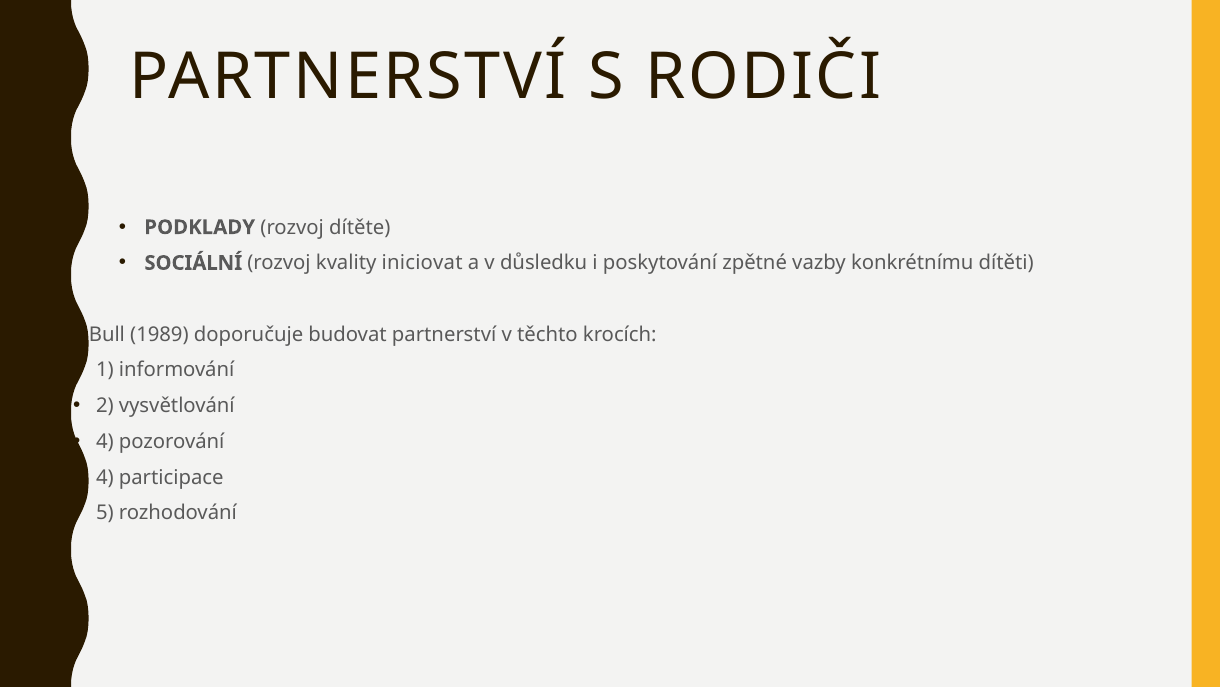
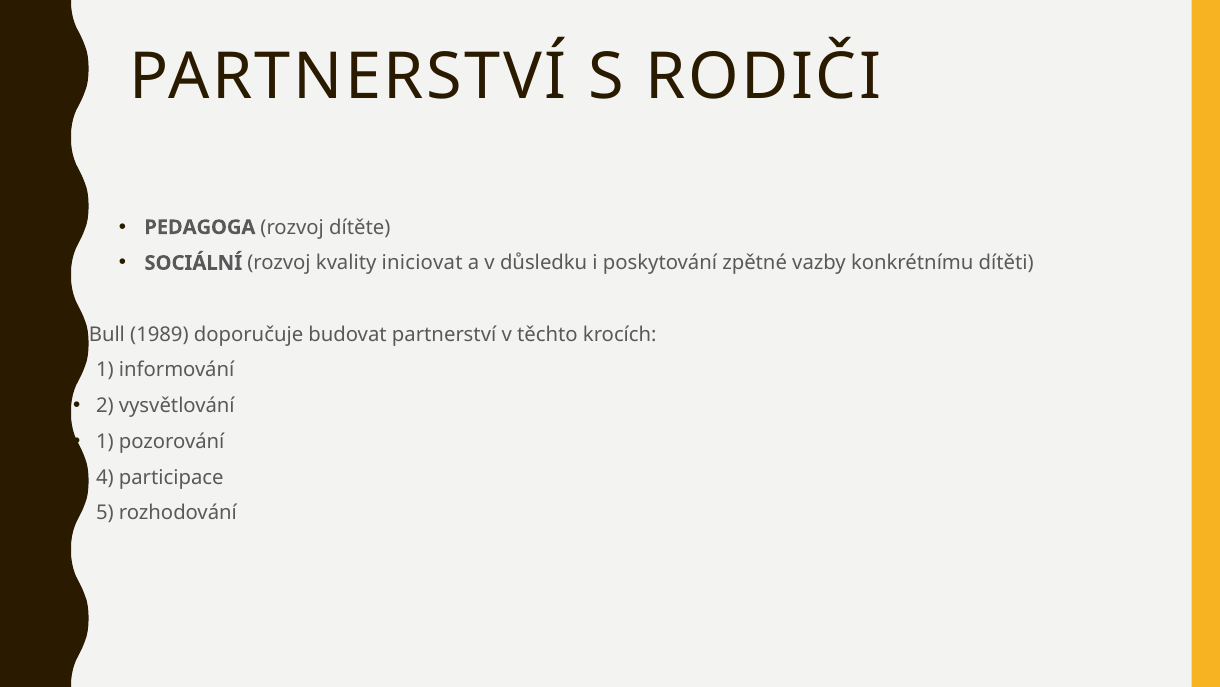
PODKLADY: PODKLADY -> PEDAGOGA (200, 227)
4: 4 -> 1 (105, 441)
